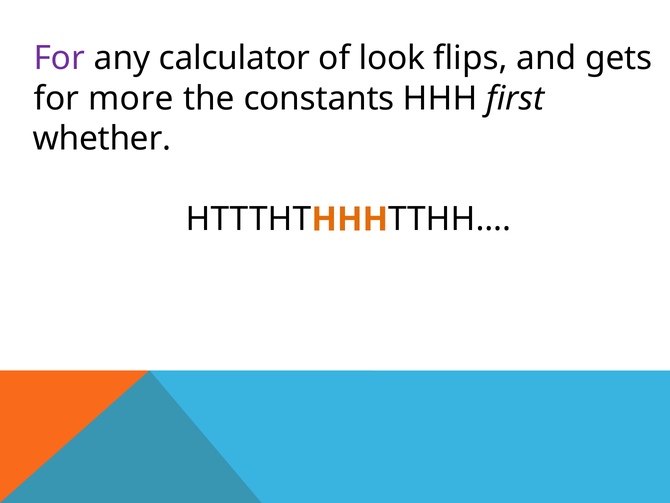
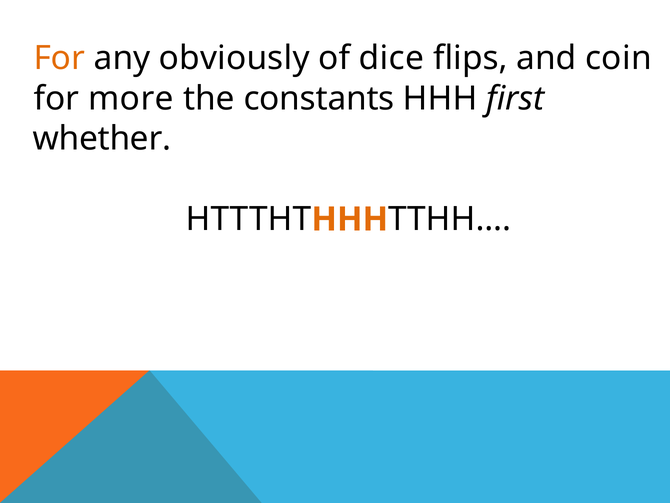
For colour: purple -> orange (59, 58)
calculator: calculator -> obviously (234, 58)
look: look -> dice (392, 58)
gets: gets -> coin (618, 58)
